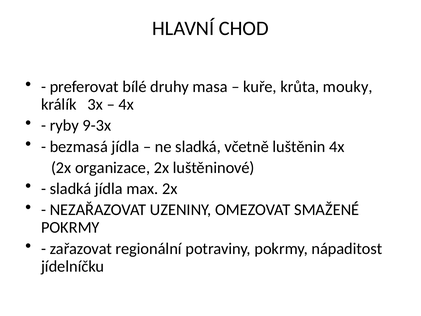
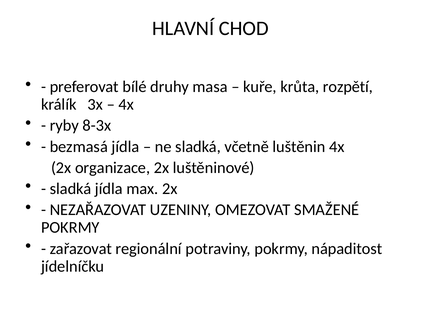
mouky: mouky -> rozpětí (348, 87)
9-3x: 9-3x -> 8-3x (97, 125)
